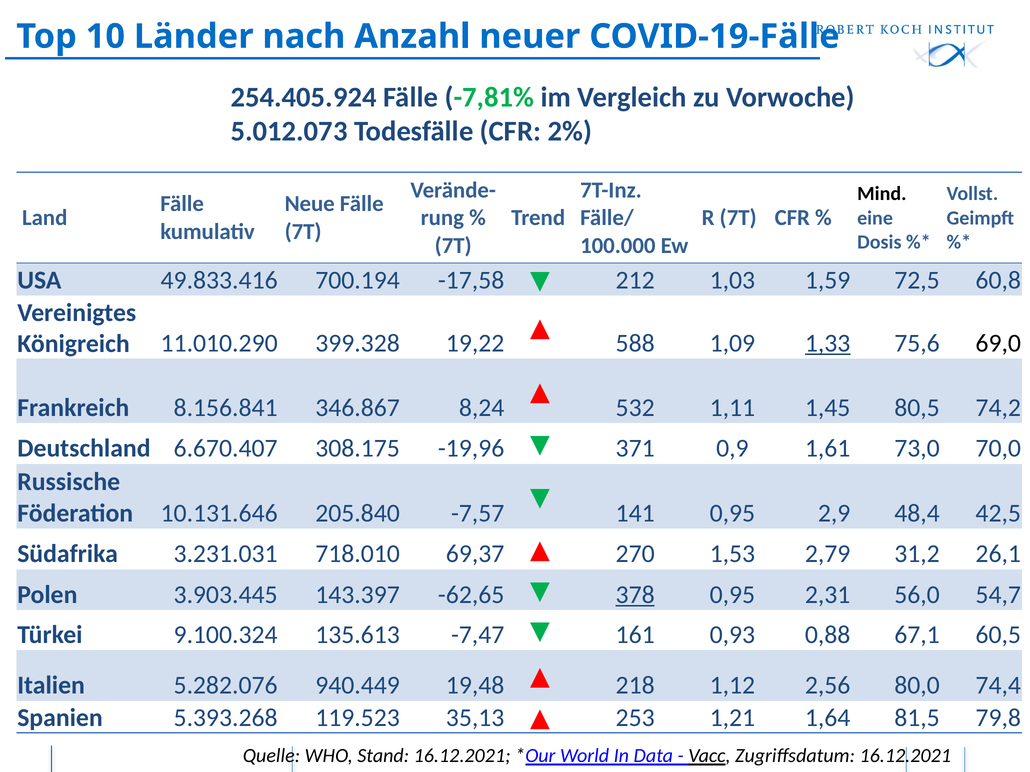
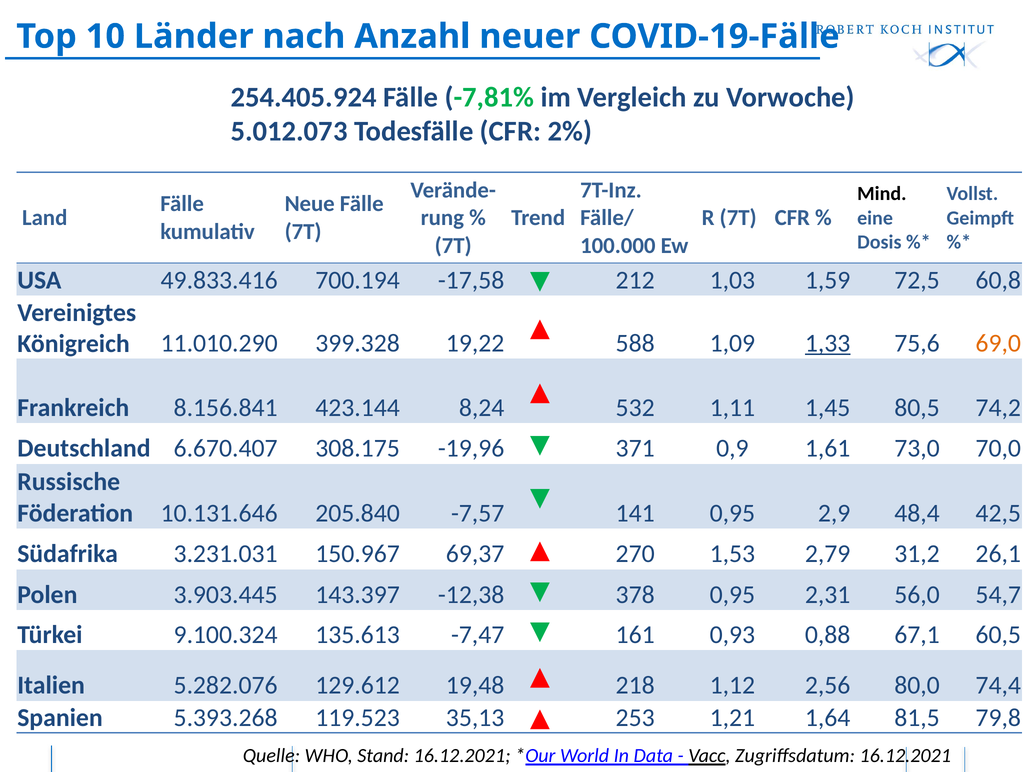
69,0 colour: black -> orange (998, 343)
346.867: 346.867 -> 423.144 (358, 408)
718.010: 718.010 -> 150.967 (358, 554)
-62,65: -62,65 -> -12,38 (471, 595)
378 underline: present -> none (635, 595)
940.449: 940.449 -> 129.612 (358, 686)
